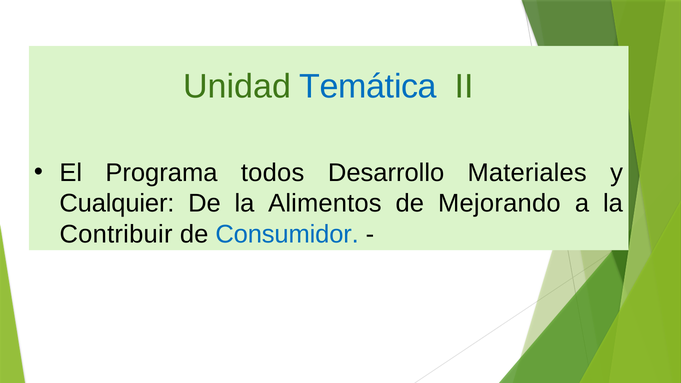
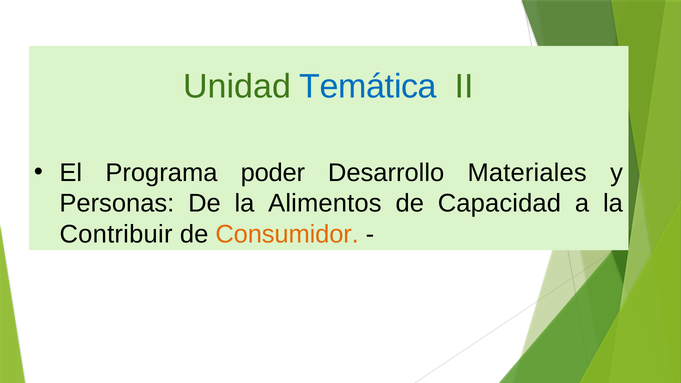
todos: todos -> poder (273, 173)
Cualquier: Cualquier -> Personas (117, 204)
Mejorando: Mejorando -> Capacidad (499, 204)
Consumidor colour: blue -> orange (287, 234)
